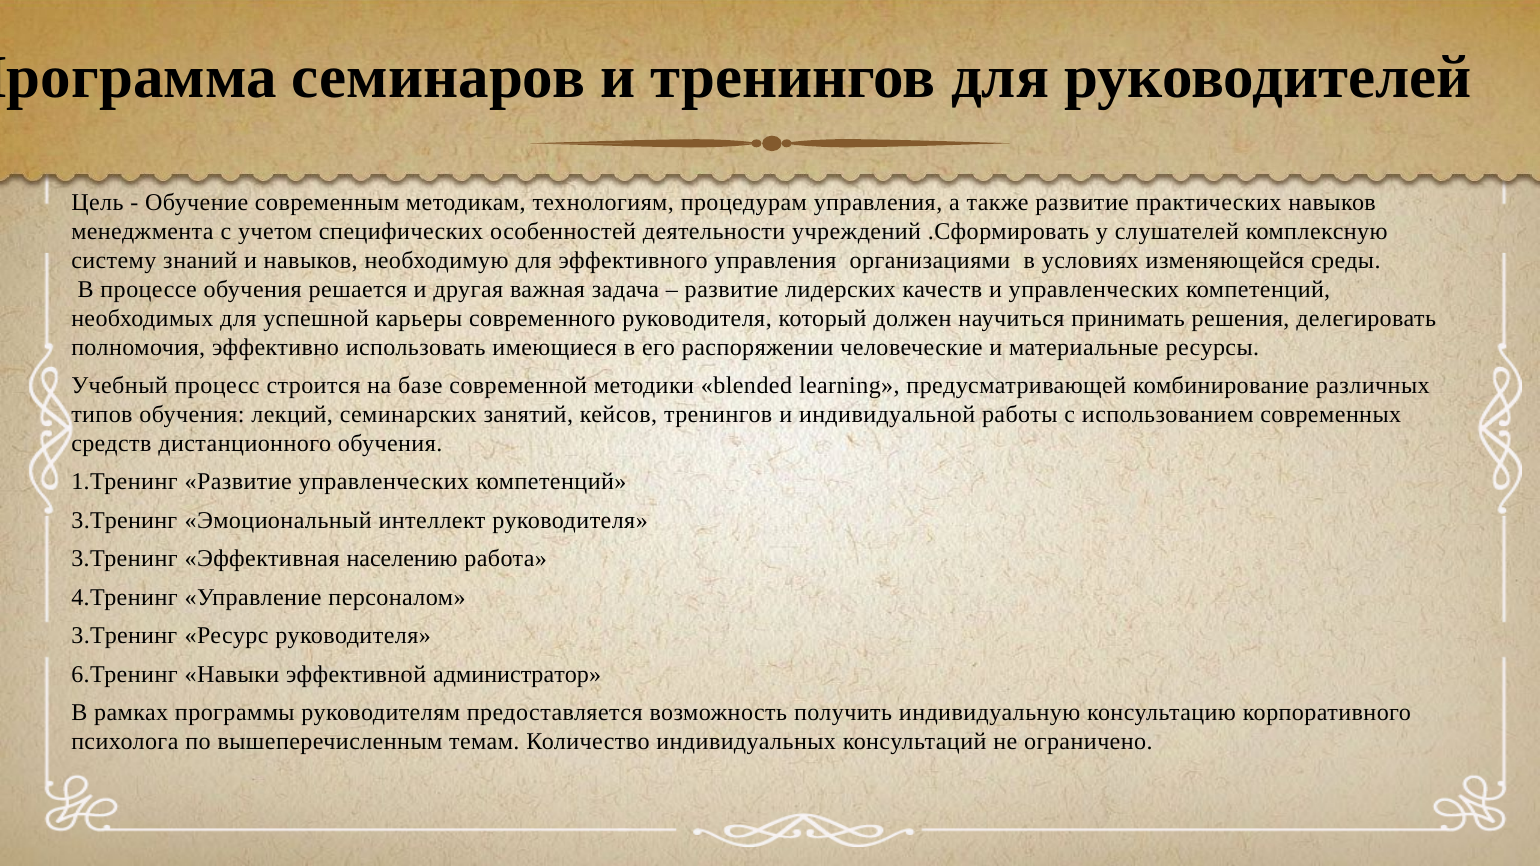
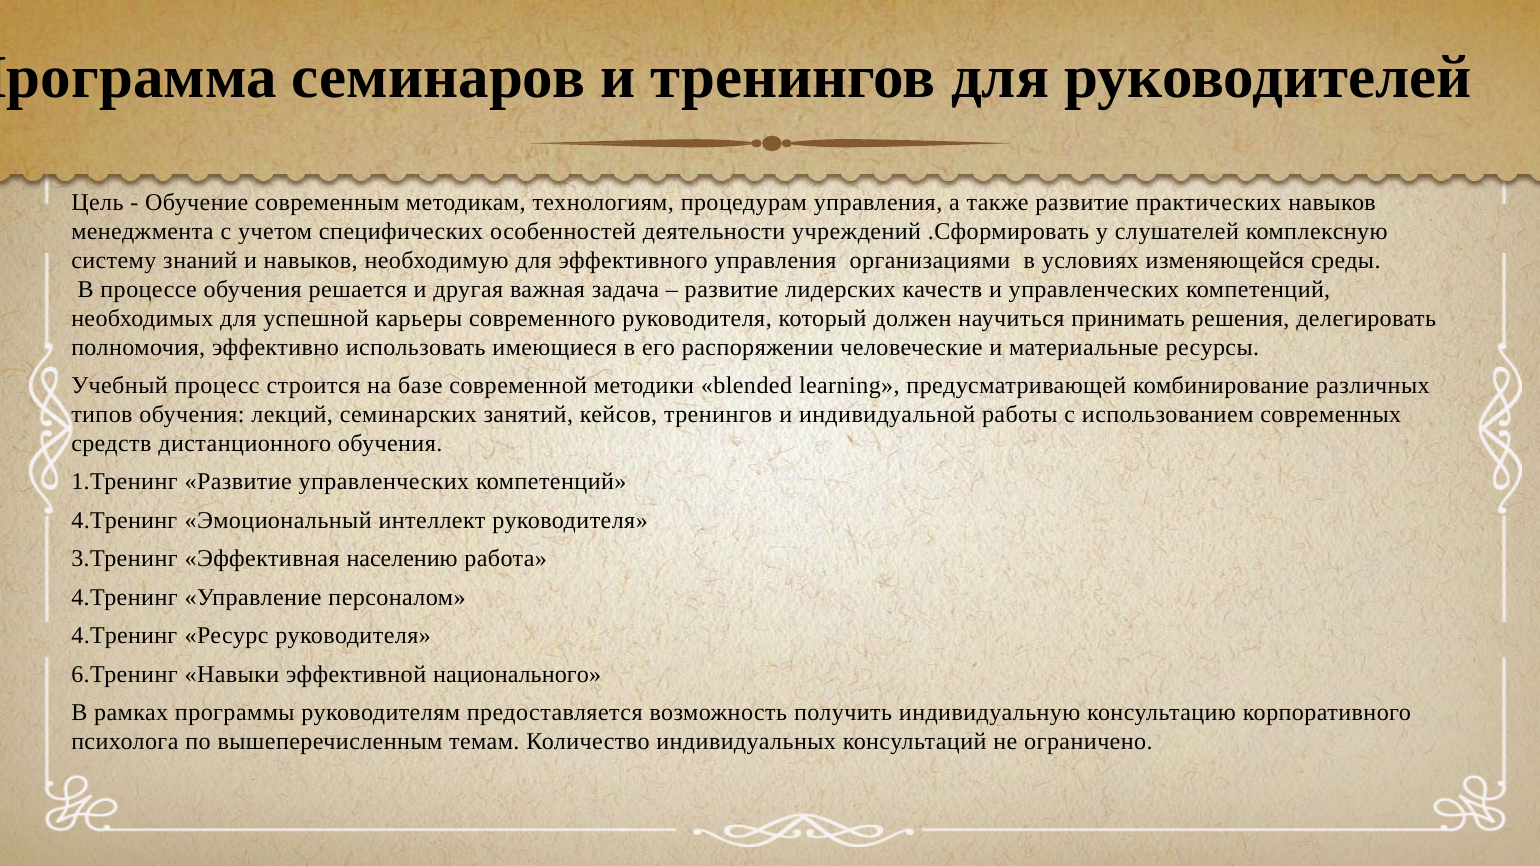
3.Тренинг: 3.Тренинг -> 4.Тренинг (124, 520)
3.Тренинг: 3.Тренинг -> 4.Тренинг (124, 636)
администратор: администратор -> национального (517, 674)
